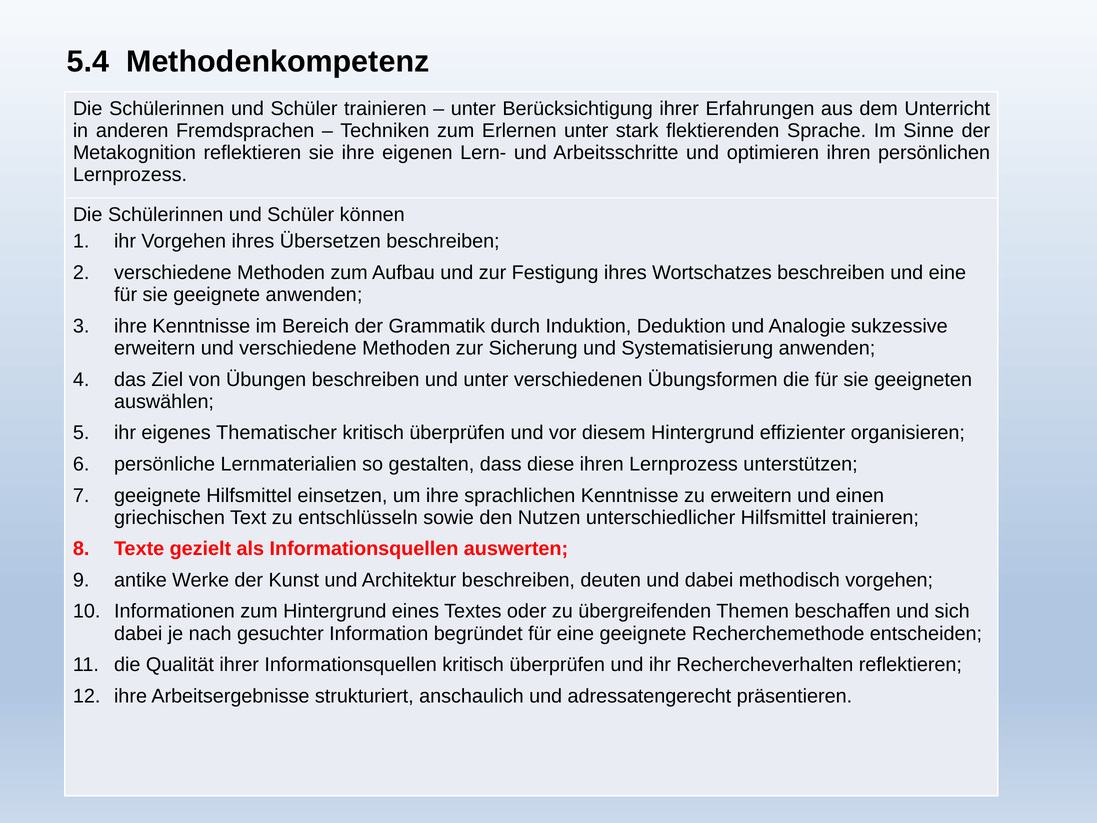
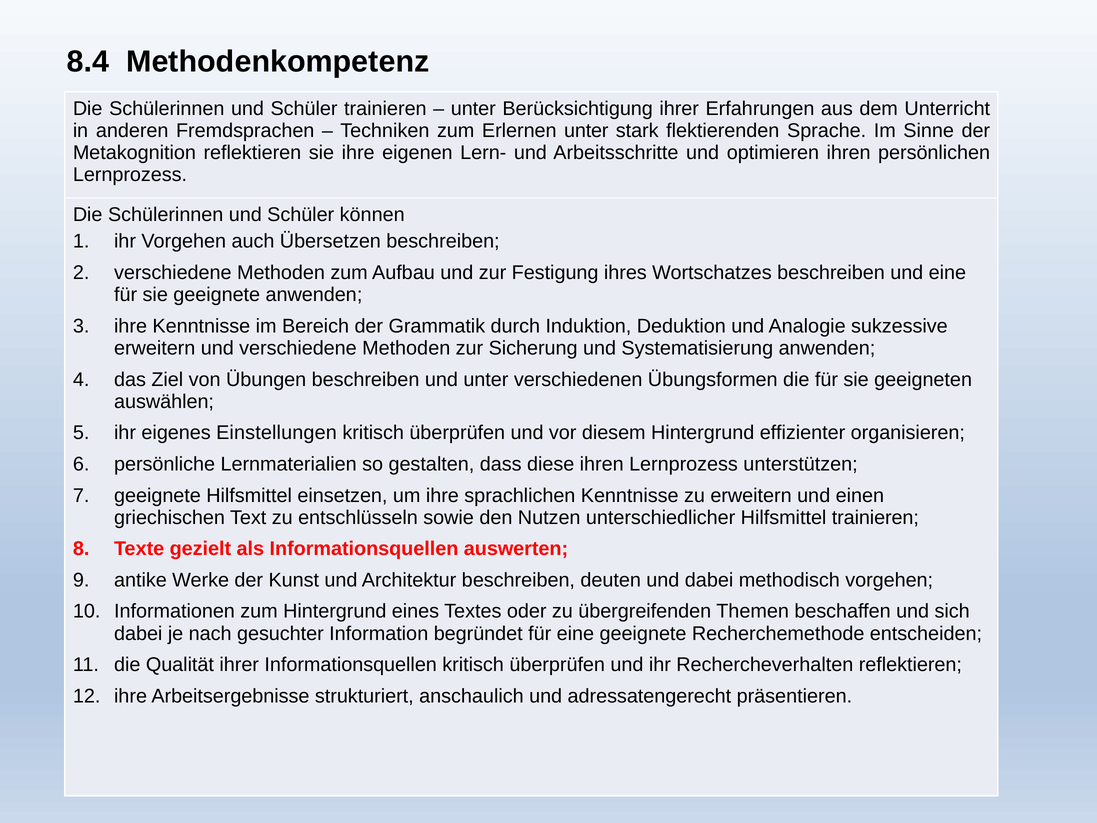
5.4: 5.4 -> 8.4 (88, 62)
Vorgehen ihres: ihres -> auch (253, 241)
Thematischer: Thematischer -> Einstellungen (276, 433)
